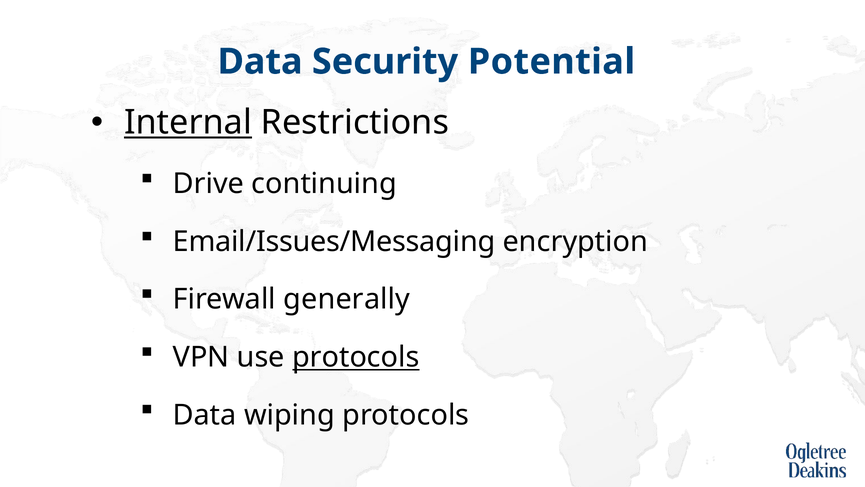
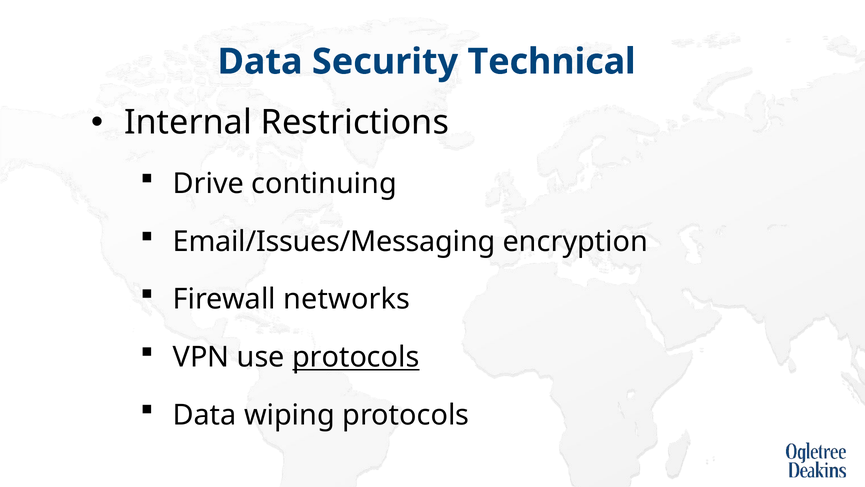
Potential: Potential -> Technical (552, 62)
Internal underline: present -> none (188, 122)
generally: generally -> networks (347, 299)
